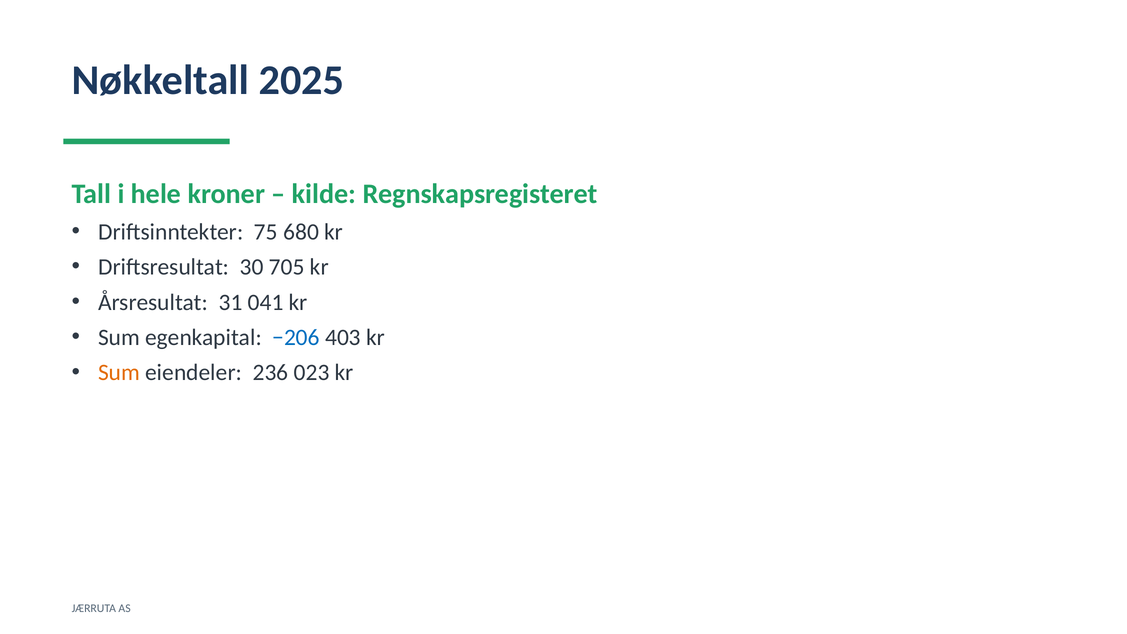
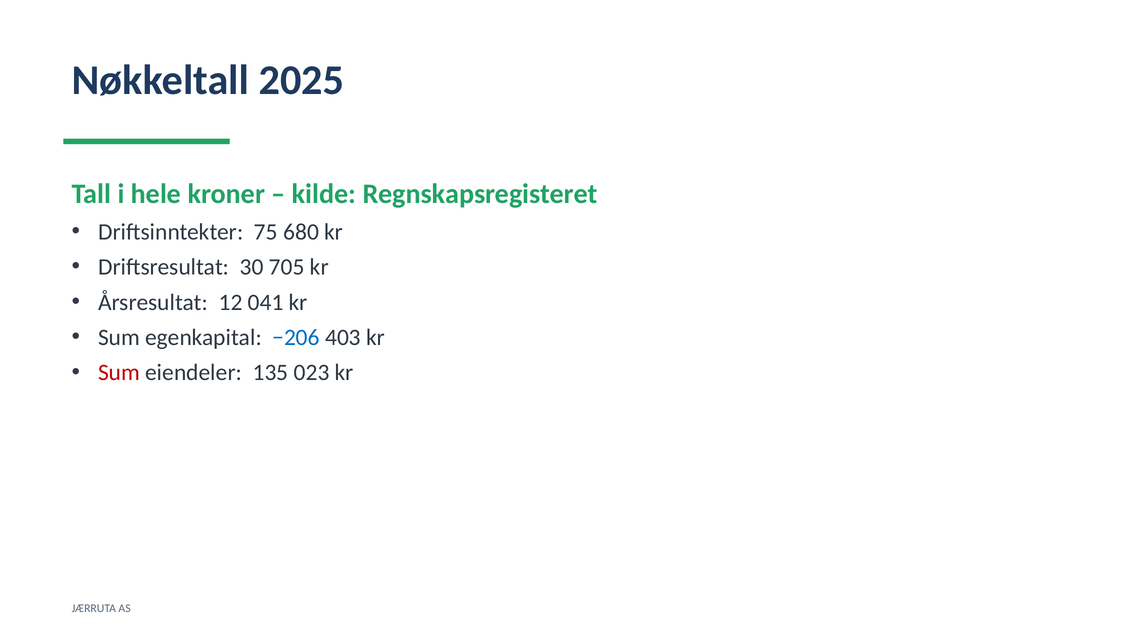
31: 31 -> 12 (231, 302)
Sum colour: orange -> red (119, 373)
236: 236 -> 135 (271, 373)
